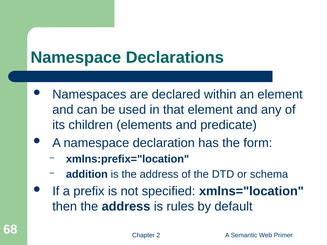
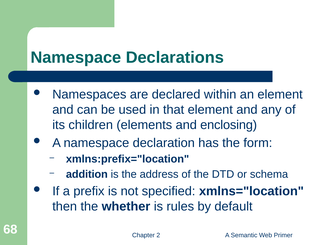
predicate: predicate -> enclosing (229, 125)
then the address: address -> whether (126, 207)
